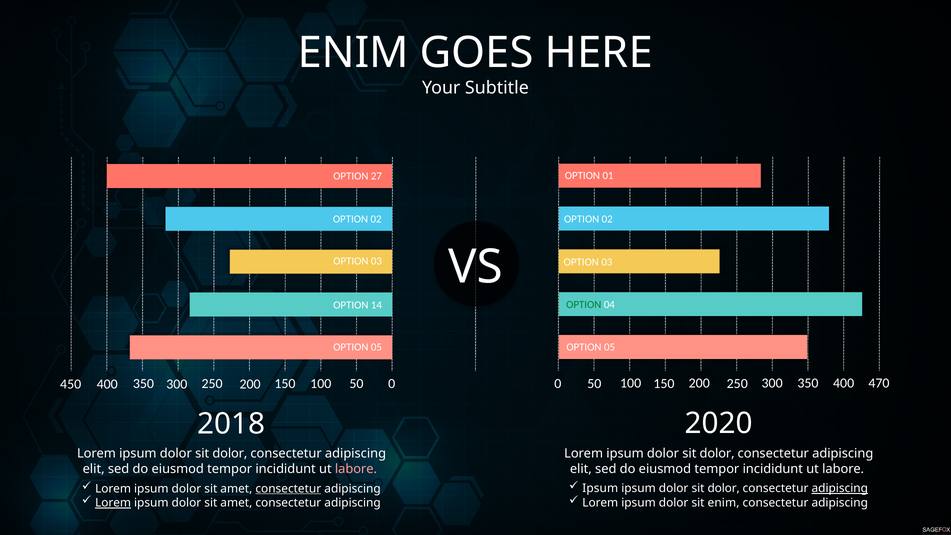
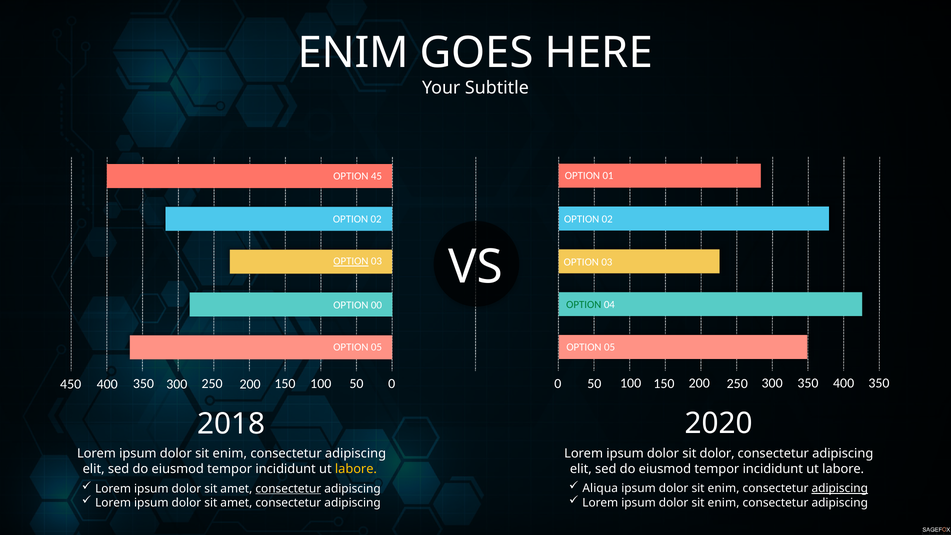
27: 27 -> 45 (376, 176)
OPTION underline: none -> present (351, 261)
14: 14 -> 00 (376, 305)
400 470: 470 -> 350 (879, 383)
dolor: dolor -> enim (230, 454)
labore colour: pink -> yellow (356, 469)
Ipsum: Ipsum -> Aliqua (600, 488)
dolor: dolor -> enim (724, 488)
Lorem underline: present -> none (113, 503)
